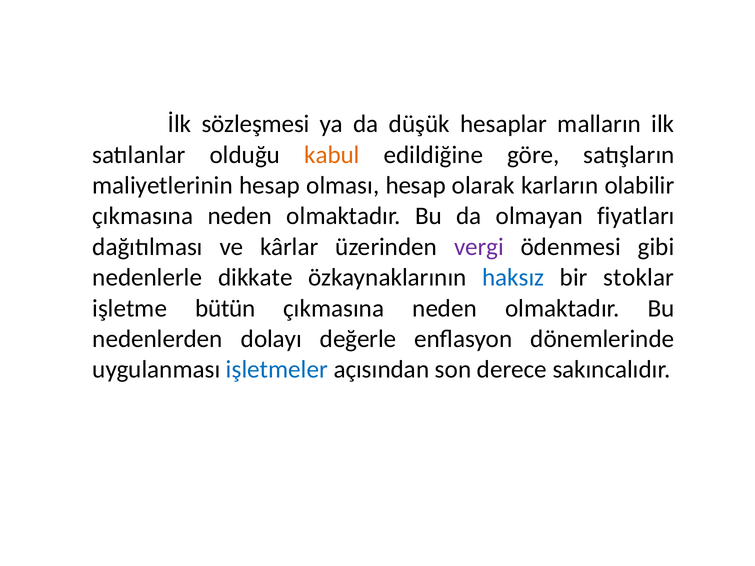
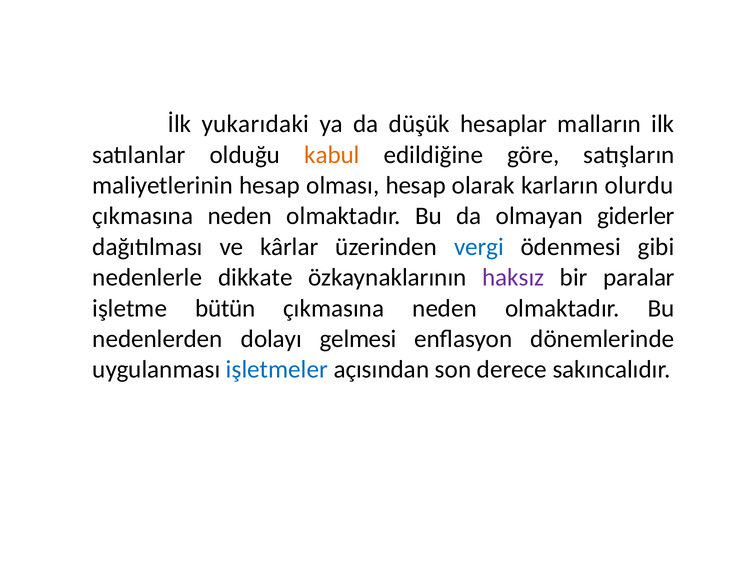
sözleşmesi: sözleşmesi -> yukarıdaki (255, 124)
olabilir: olabilir -> olurdu (639, 186)
fiyatları: fiyatları -> giderler (636, 216)
vergi colour: purple -> blue (479, 247)
haksız colour: blue -> purple (513, 278)
stoklar: stoklar -> paralar (639, 278)
değerle: değerle -> gelmesi (358, 339)
